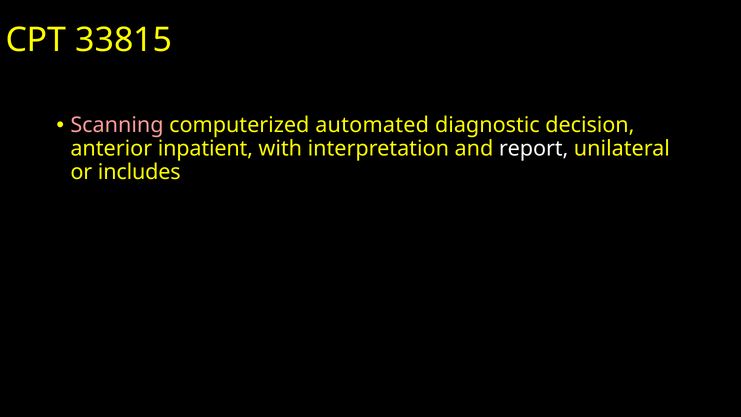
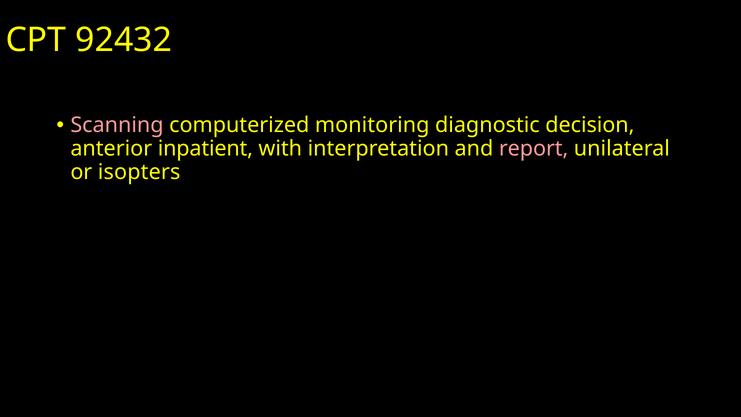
33815: 33815 -> 92432 (124, 40)
automated: automated -> monitoring (372, 125)
report colour: white -> pink (534, 149)
includes: includes -> isopters (139, 172)
